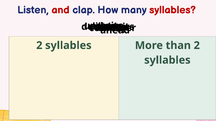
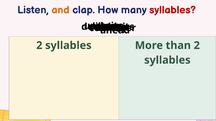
and colour: red -> orange (61, 10)
